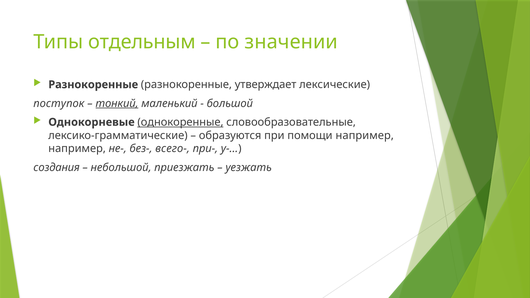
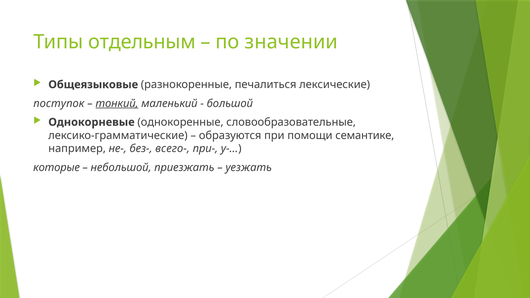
Разнокоренные: Разнокоренные -> Общеязыковые (93, 85)
утверждает: утверждает -> печалиться (266, 85)
однокоренные underline: present -> none (180, 122)
помощи например: например -> семантике (365, 135)
создания: создания -> которые (57, 168)
